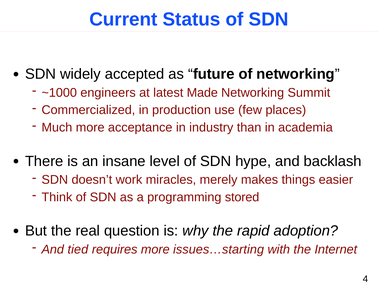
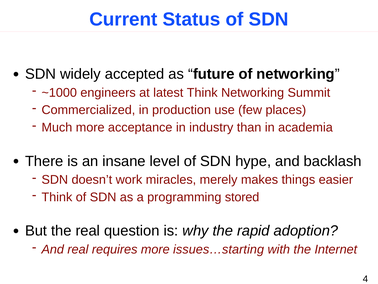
latest Made: Made -> Think (202, 92)
And tied: tied -> real (78, 249)
